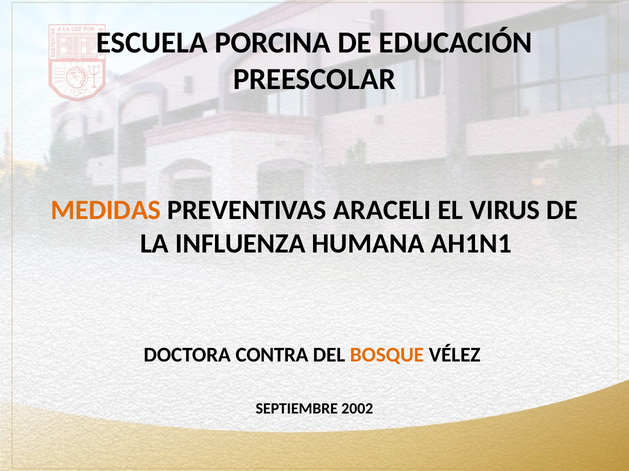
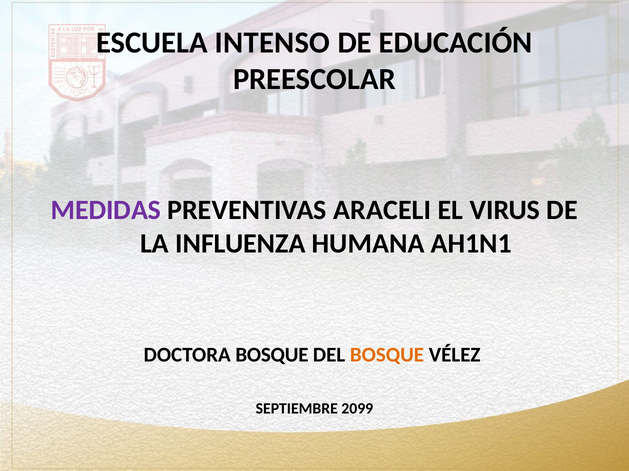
PORCINA: PORCINA -> INTENSO (272, 43)
MEDIDAS colour: orange -> purple (106, 210)
DOCTORA CONTRA: CONTRA -> BOSQUE (272, 355)
2002: 2002 -> 2099 (357, 409)
